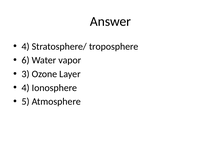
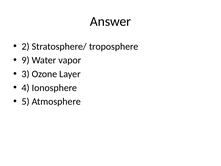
4: 4 -> 2 (26, 46)
6: 6 -> 9 (26, 60)
